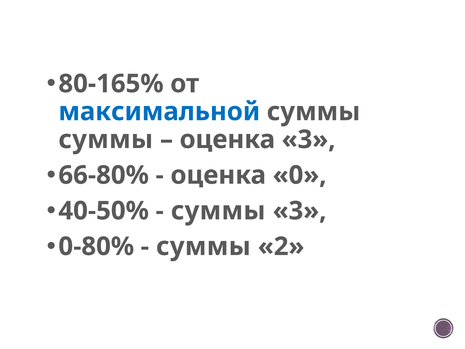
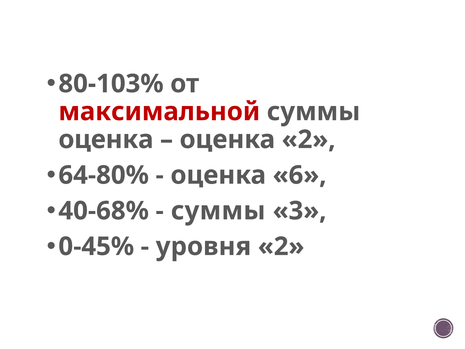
80-165%: 80-165% -> 80-103% (111, 84)
максимальной colour: blue -> red (159, 112)
суммы: суммы -> оценка (106, 139)
оценка 3: 3 -> 2 (309, 139)
66-80%: 66-80% -> 64-80% (104, 175)
0: 0 -> 6 (300, 175)
40-50%: 40-50% -> 40-68% (104, 211)
0-80%: 0-80% -> 0-45% (96, 246)
суммы: суммы -> уровня (203, 246)
